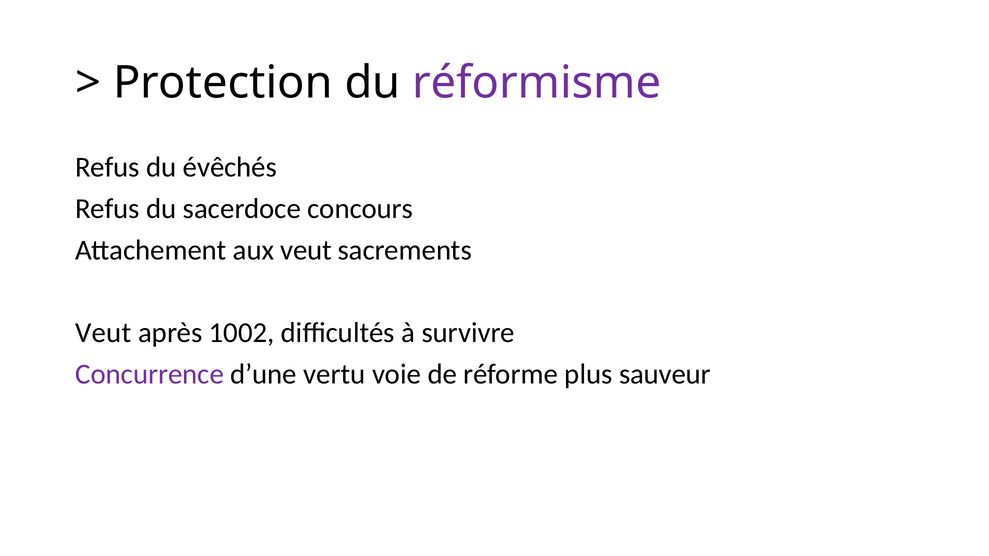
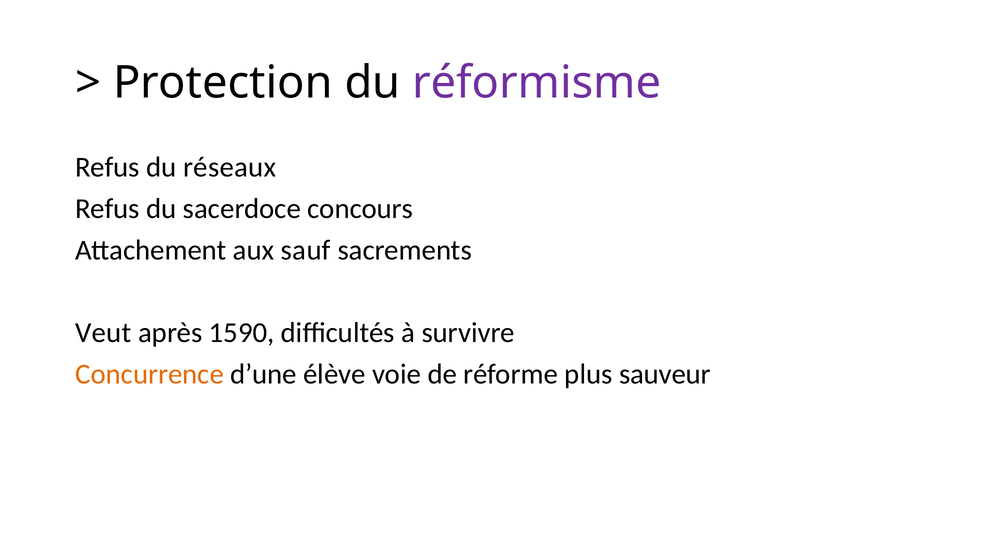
évêchés: évêchés -> réseaux (230, 167)
aux veut: veut -> sauf (306, 250)
1002: 1002 -> 1590 (242, 333)
Concurrence colour: purple -> orange (150, 375)
vertu: vertu -> élève (334, 375)
